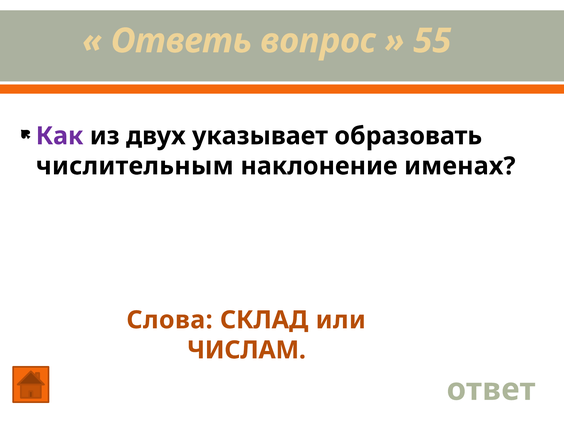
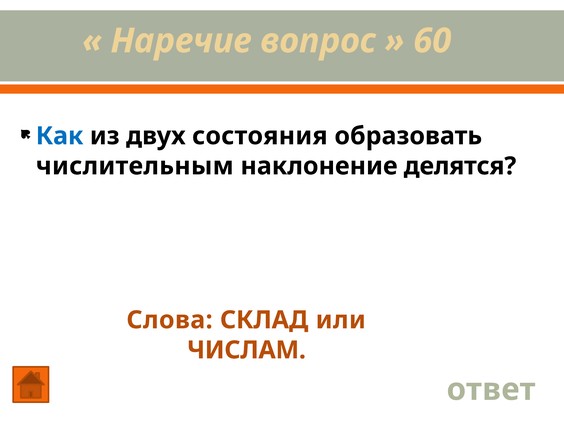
Ответь: Ответь -> Наречие (181, 41)
55: 55 -> 60 (432, 41)
Как colour: purple -> blue (60, 136)
указывает: указывает -> состояния (260, 136)
именах: именах -> делятся (460, 166)
